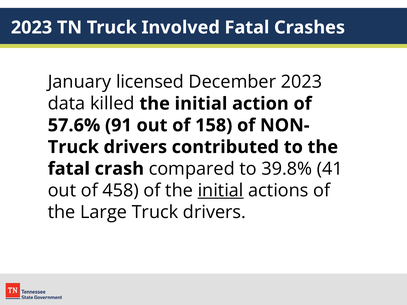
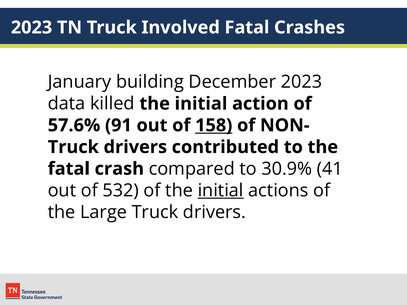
licensed: licensed -> building (150, 82)
158 underline: none -> present (214, 125)
39.8%: 39.8% -> 30.9% (287, 169)
458: 458 -> 532 (121, 191)
